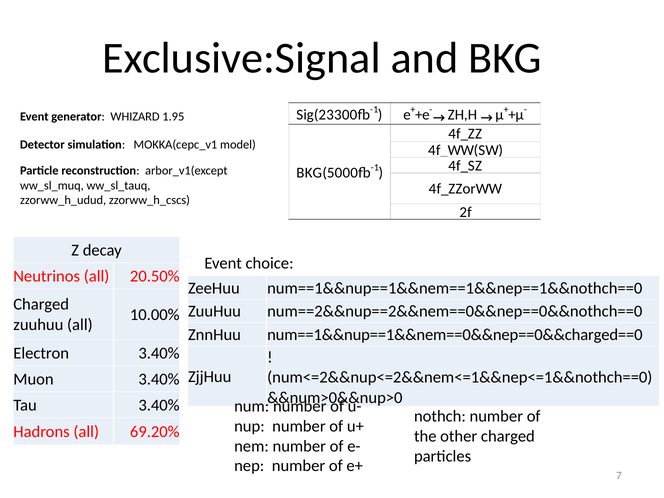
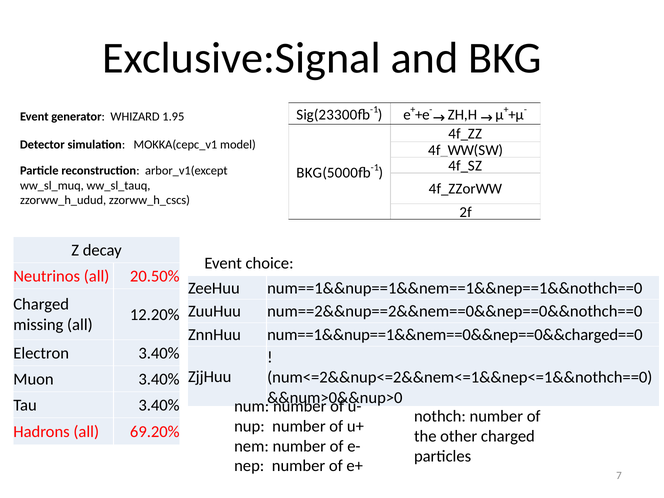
10.00%: 10.00% -> 12.20% (155, 315)
zuuhuu: zuuhuu -> missing (38, 325)
